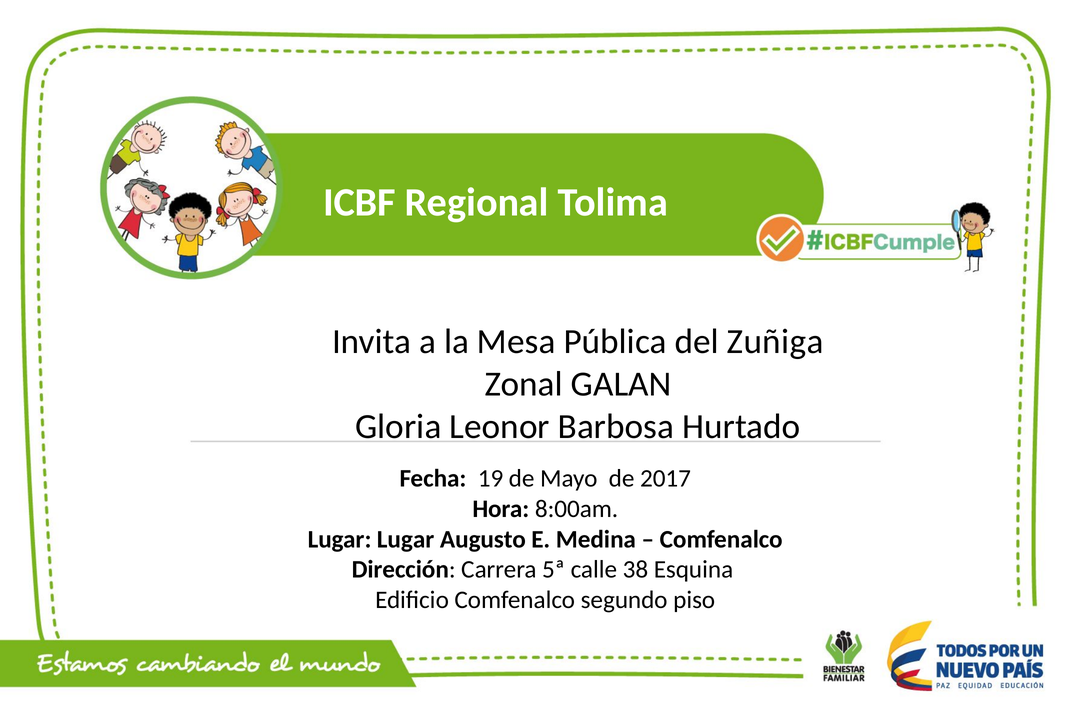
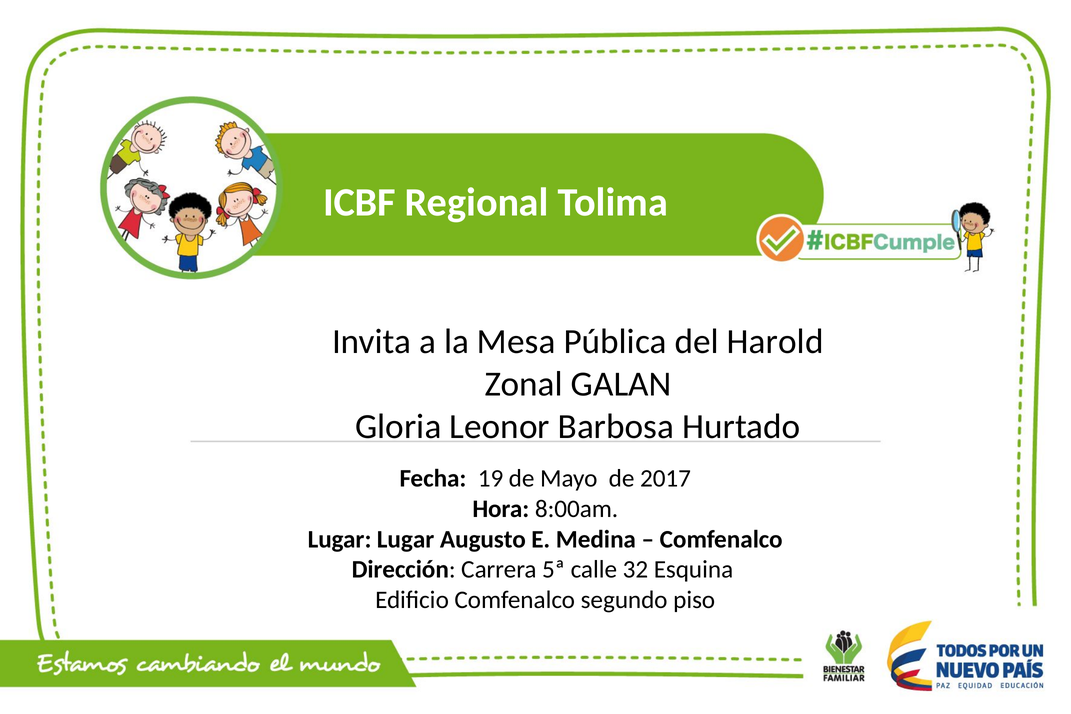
Zuñiga: Zuñiga -> Harold (775, 342)
38: 38 -> 32 (635, 569)
